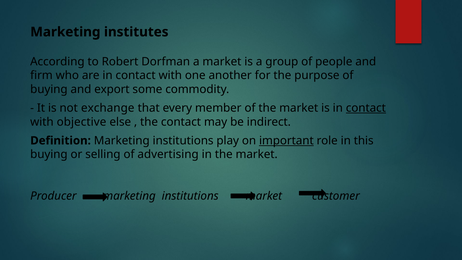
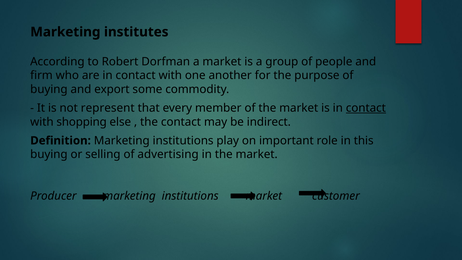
exchange: exchange -> represent (108, 108)
objective: objective -> shopping (82, 122)
important underline: present -> none (286, 141)
